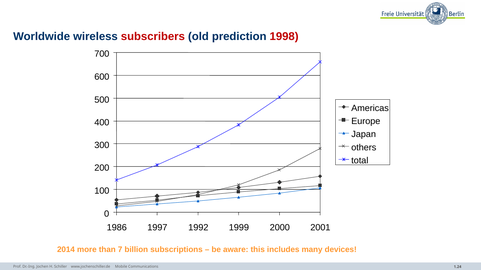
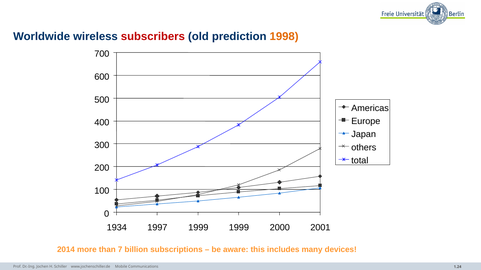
1998 colour: red -> orange (284, 36)
1986: 1986 -> 1934 (117, 228)
1997 1992: 1992 -> 1999 (198, 228)
